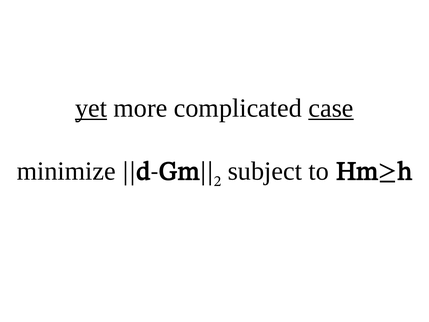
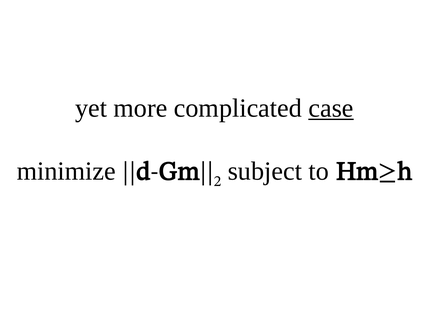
yet underline: present -> none (91, 108)
